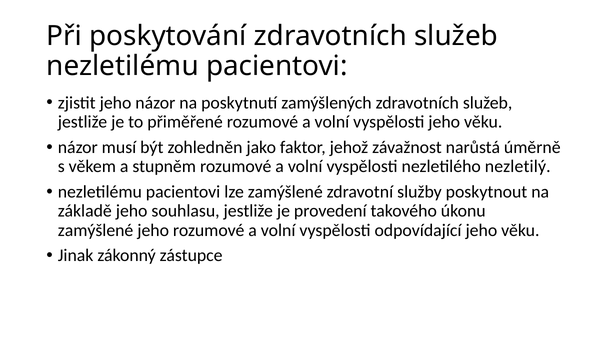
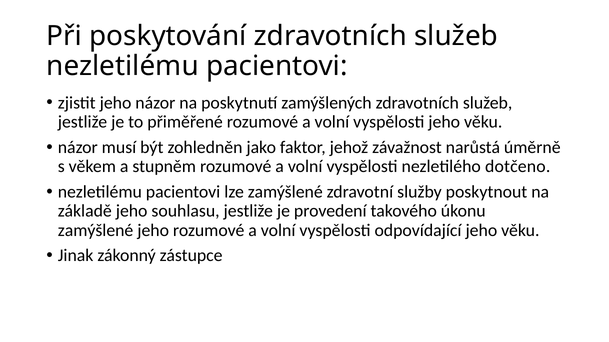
nezletilý: nezletilý -> dotčeno (518, 167)
